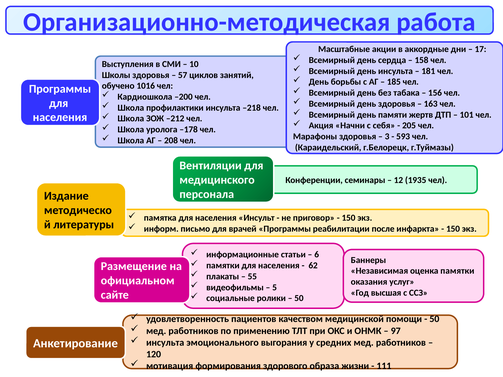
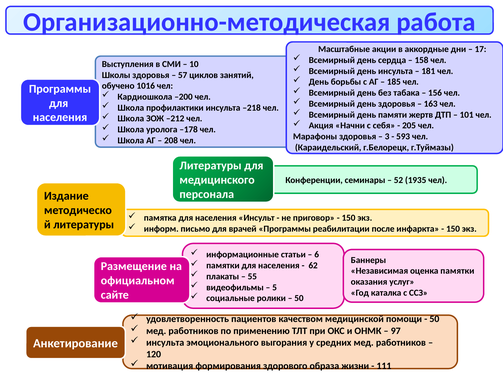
Вентиляции: Вентиляции -> Литературы (211, 166)
12: 12 -> 52 (398, 180)
высшая: высшая -> каталка (386, 293)
